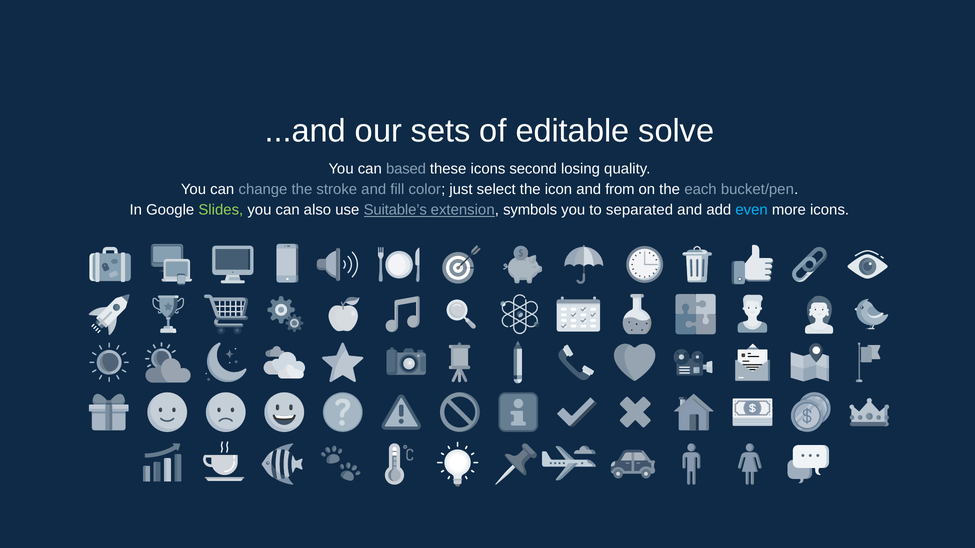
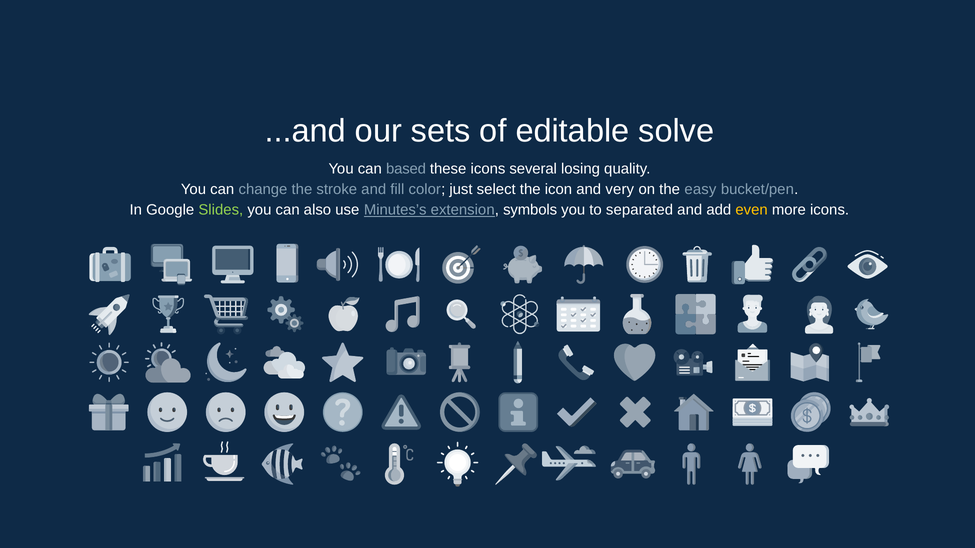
second: second -> several (533, 169)
from: from -> very (620, 189)
each: each -> easy (700, 189)
Suitable’s: Suitable’s -> Minutes’s (395, 210)
even colour: light blue -> yellow (752, 210)
